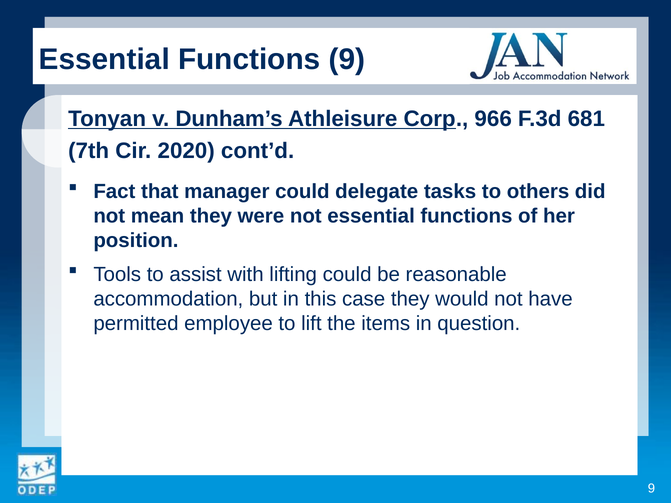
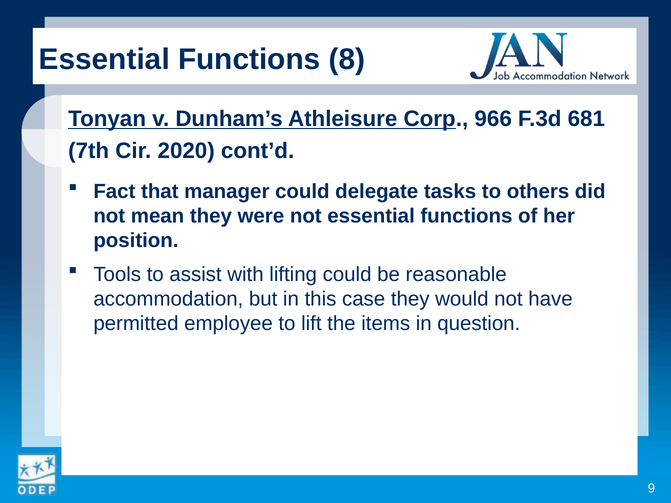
Functions 9: 9 -> 8 (347, 60)
